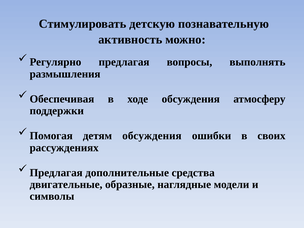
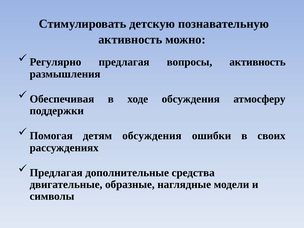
вопросы выполнять: выполнять -> активность (258, 62)
